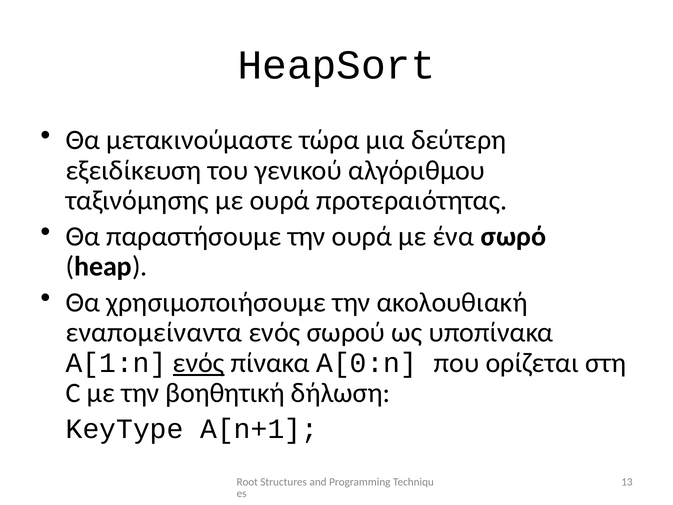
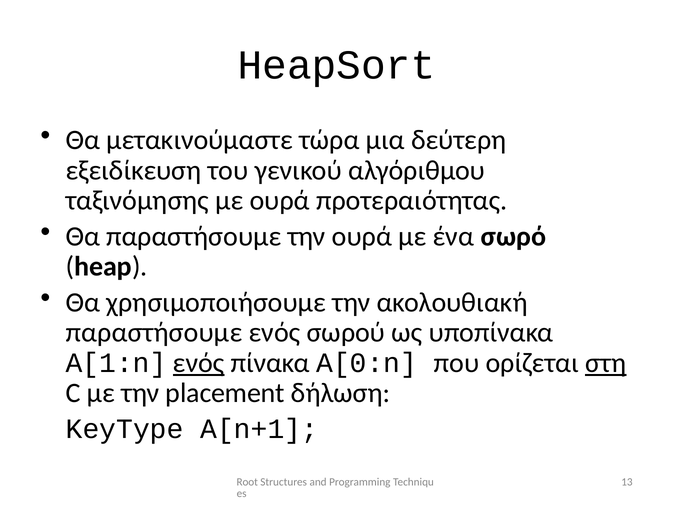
εναπομείναντα: εναπομείναντα -> παραστήσουμε (154, 332)
στη underline: none -> present (606, 363)
βοηθητική: βοηθητική -> placement (225, 393)
